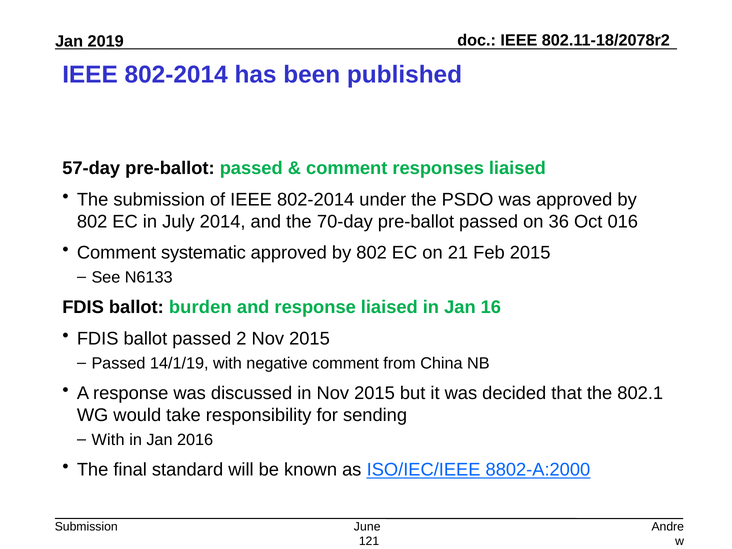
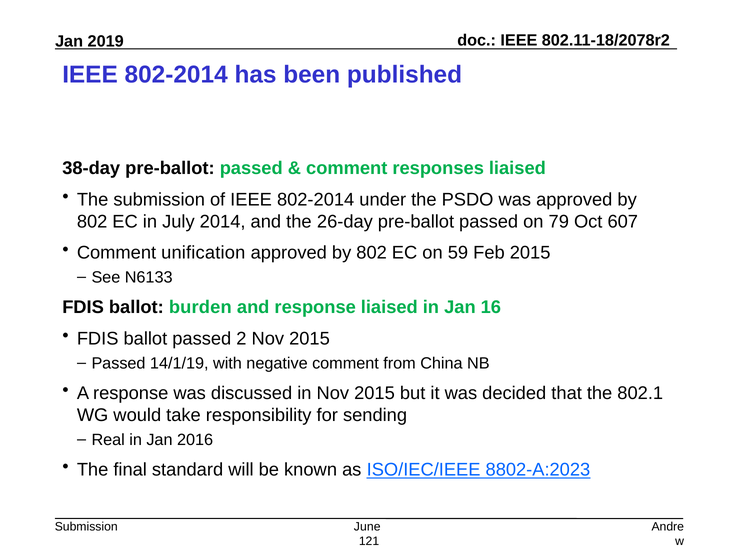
57-day: 57-day -> 38-day (91, 168)
70-day: 70-day -> 26-day (345, 222)
36: 36 -> 79 (559, 222)
016: 016 -> 607 (623, 222)
systematic: systematic -> unification (203, 253)
21: 21 -> 59 (458, 253)
With: With -> Real (108, 440)
8802-A:2000: 8802-A:2000 -> 8802-A:2023 (538, 470)
